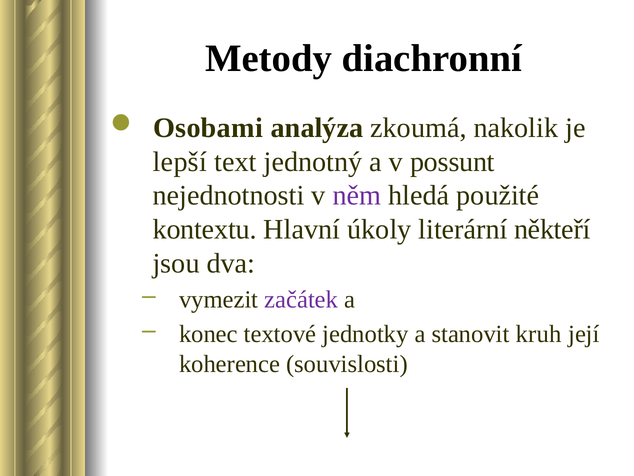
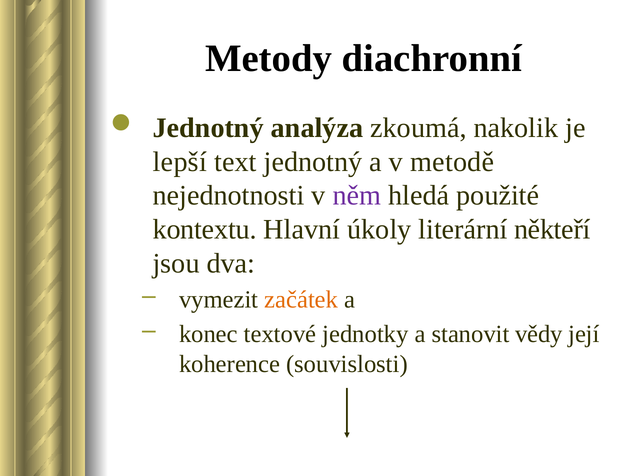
Osobami: Osobami -> Jednotný (208, 128)
possunt: possunt -> metodě (452, 162)
začátek colour: purple -> orange (301, 299)
kruh: kruh -> vědy (539, 334)
